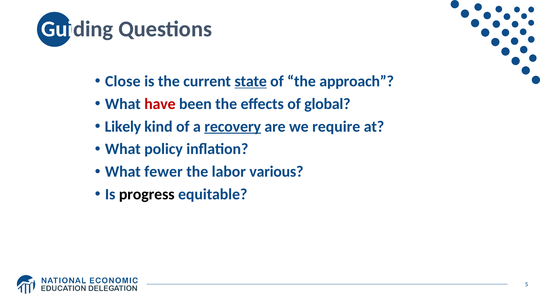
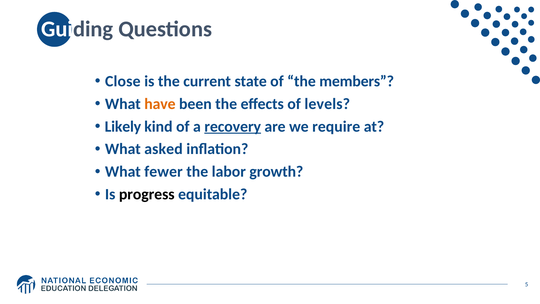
state underline: present -> none (251, 81)
approach: approach -> members (357, 81)
have colour: red -> orange (160, 104)
global: global -> levels (327, 104)
policy: policy -> asked (163, 149)
various: various -> growth (276, 172)
